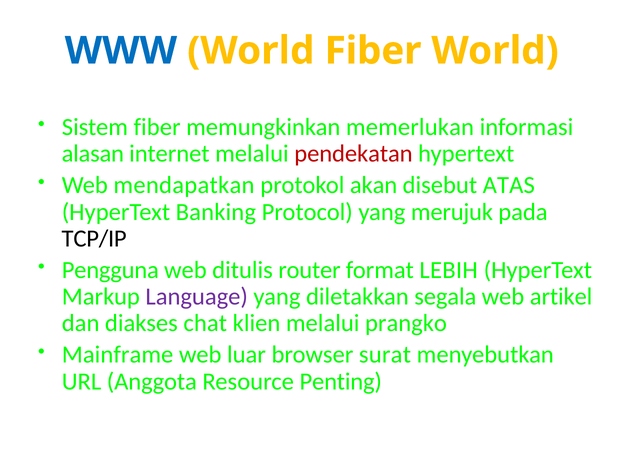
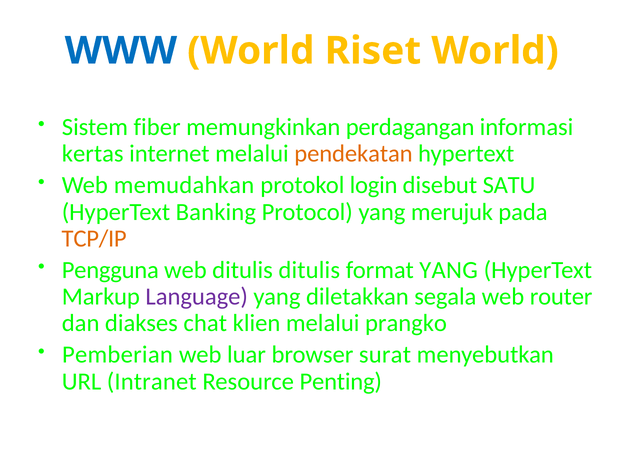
World Fiber: Fiber -> Riset (373, 51)
memerlukan: memerlukan -> perdagangan (410, 127)
alasan: alasan -> kertas (93, 154)
pendekatan colour: red -> orange (353, 154)
mendapatkan: mendapatkan -> memudahkan (184, 186)
akan: akan -> login (374, 186)
ATAS: ATAS -> SATU (509, 186)
TCP/IP colour: black -> orange (94, 239)
ditulis router: router -> ditulis (309, 270)
format LEBIH: LEBIH -> YANG (449, 270)
artikel: artikel -> router (561, 297)
Mainframe: Mainframe -> Pemberian (117, 355)
Anggota: Anggota -> Intranet (152, 382)
